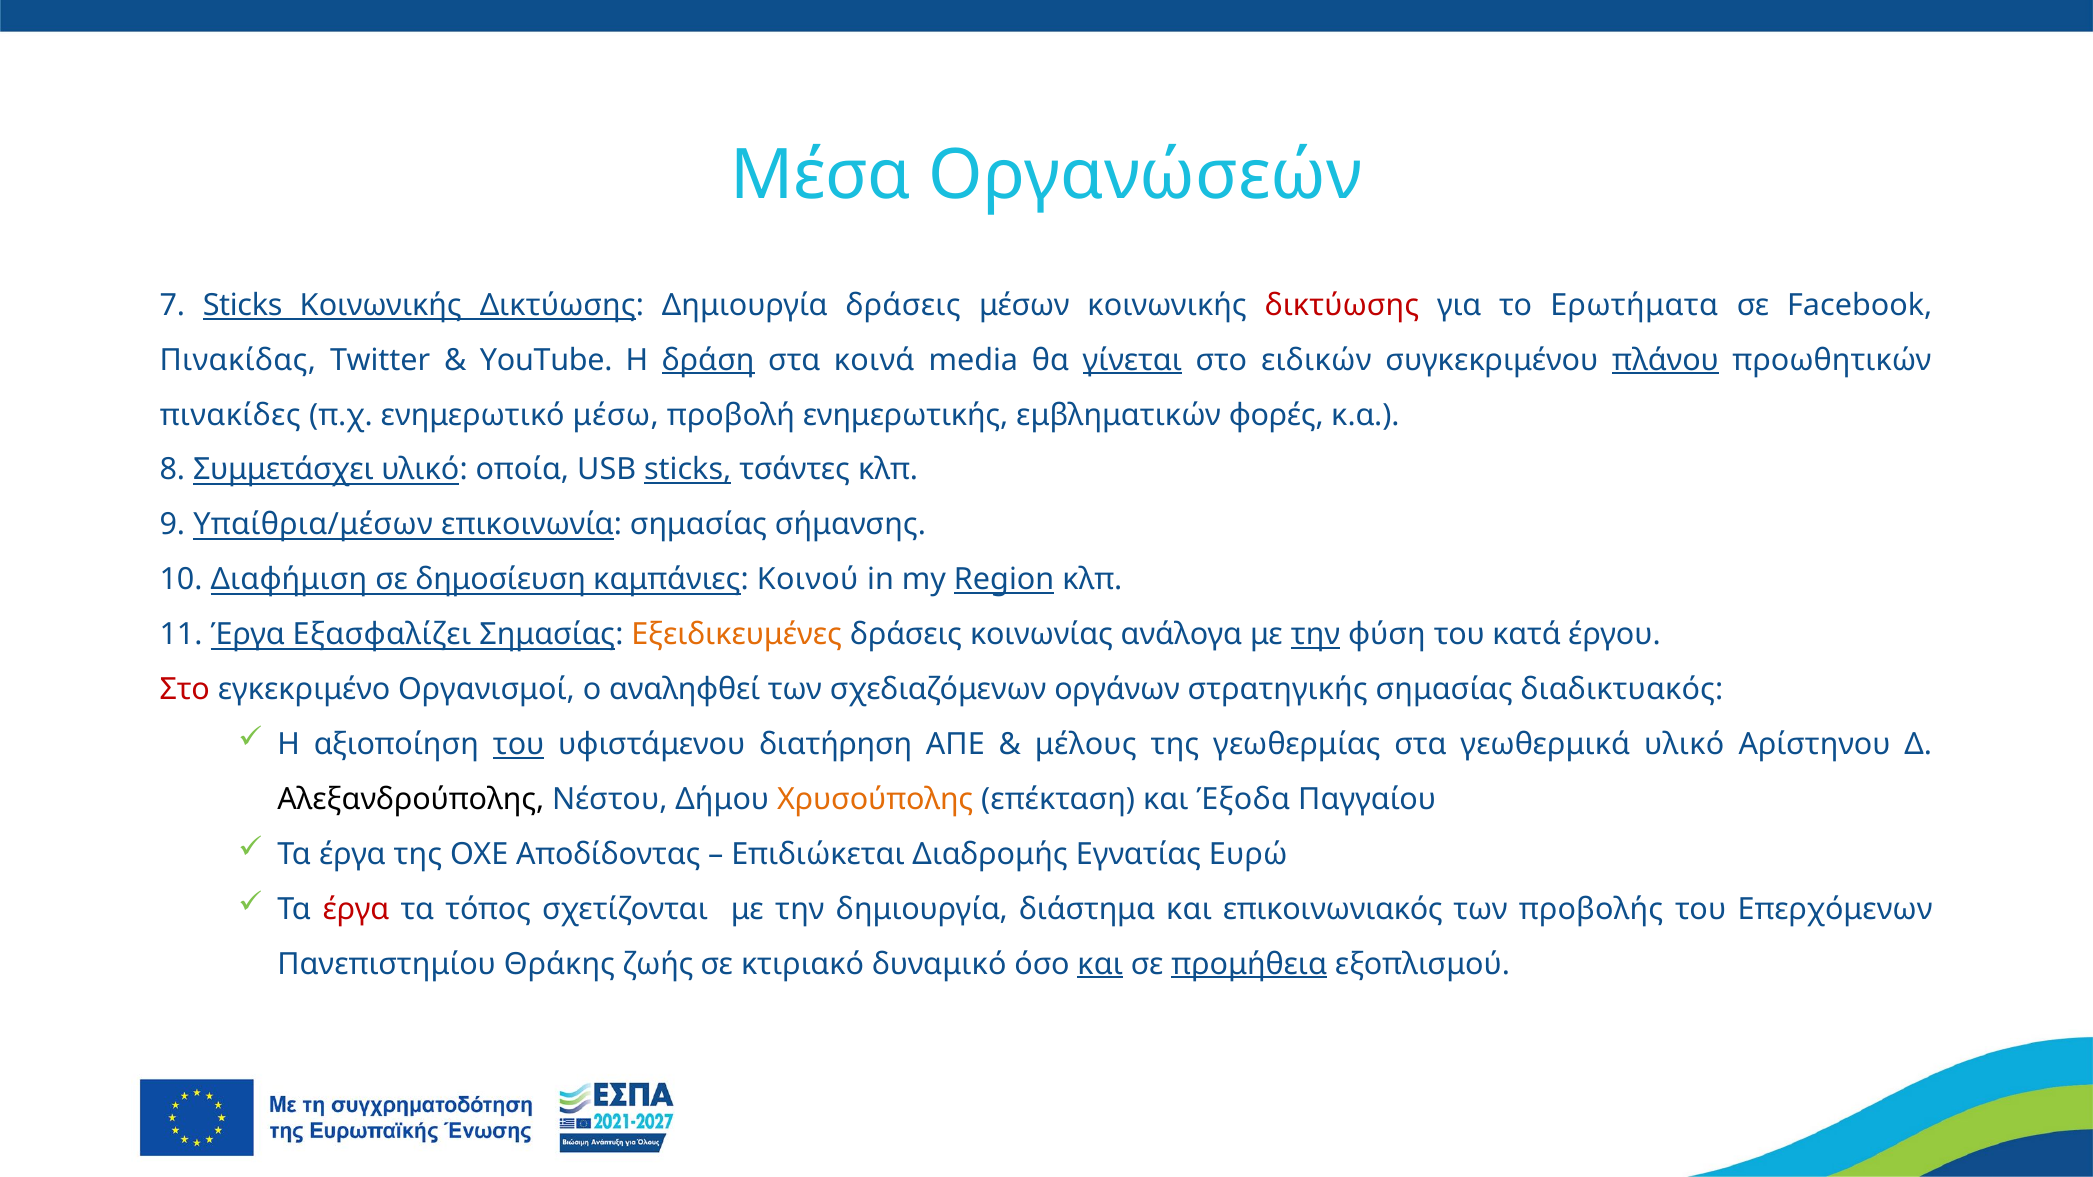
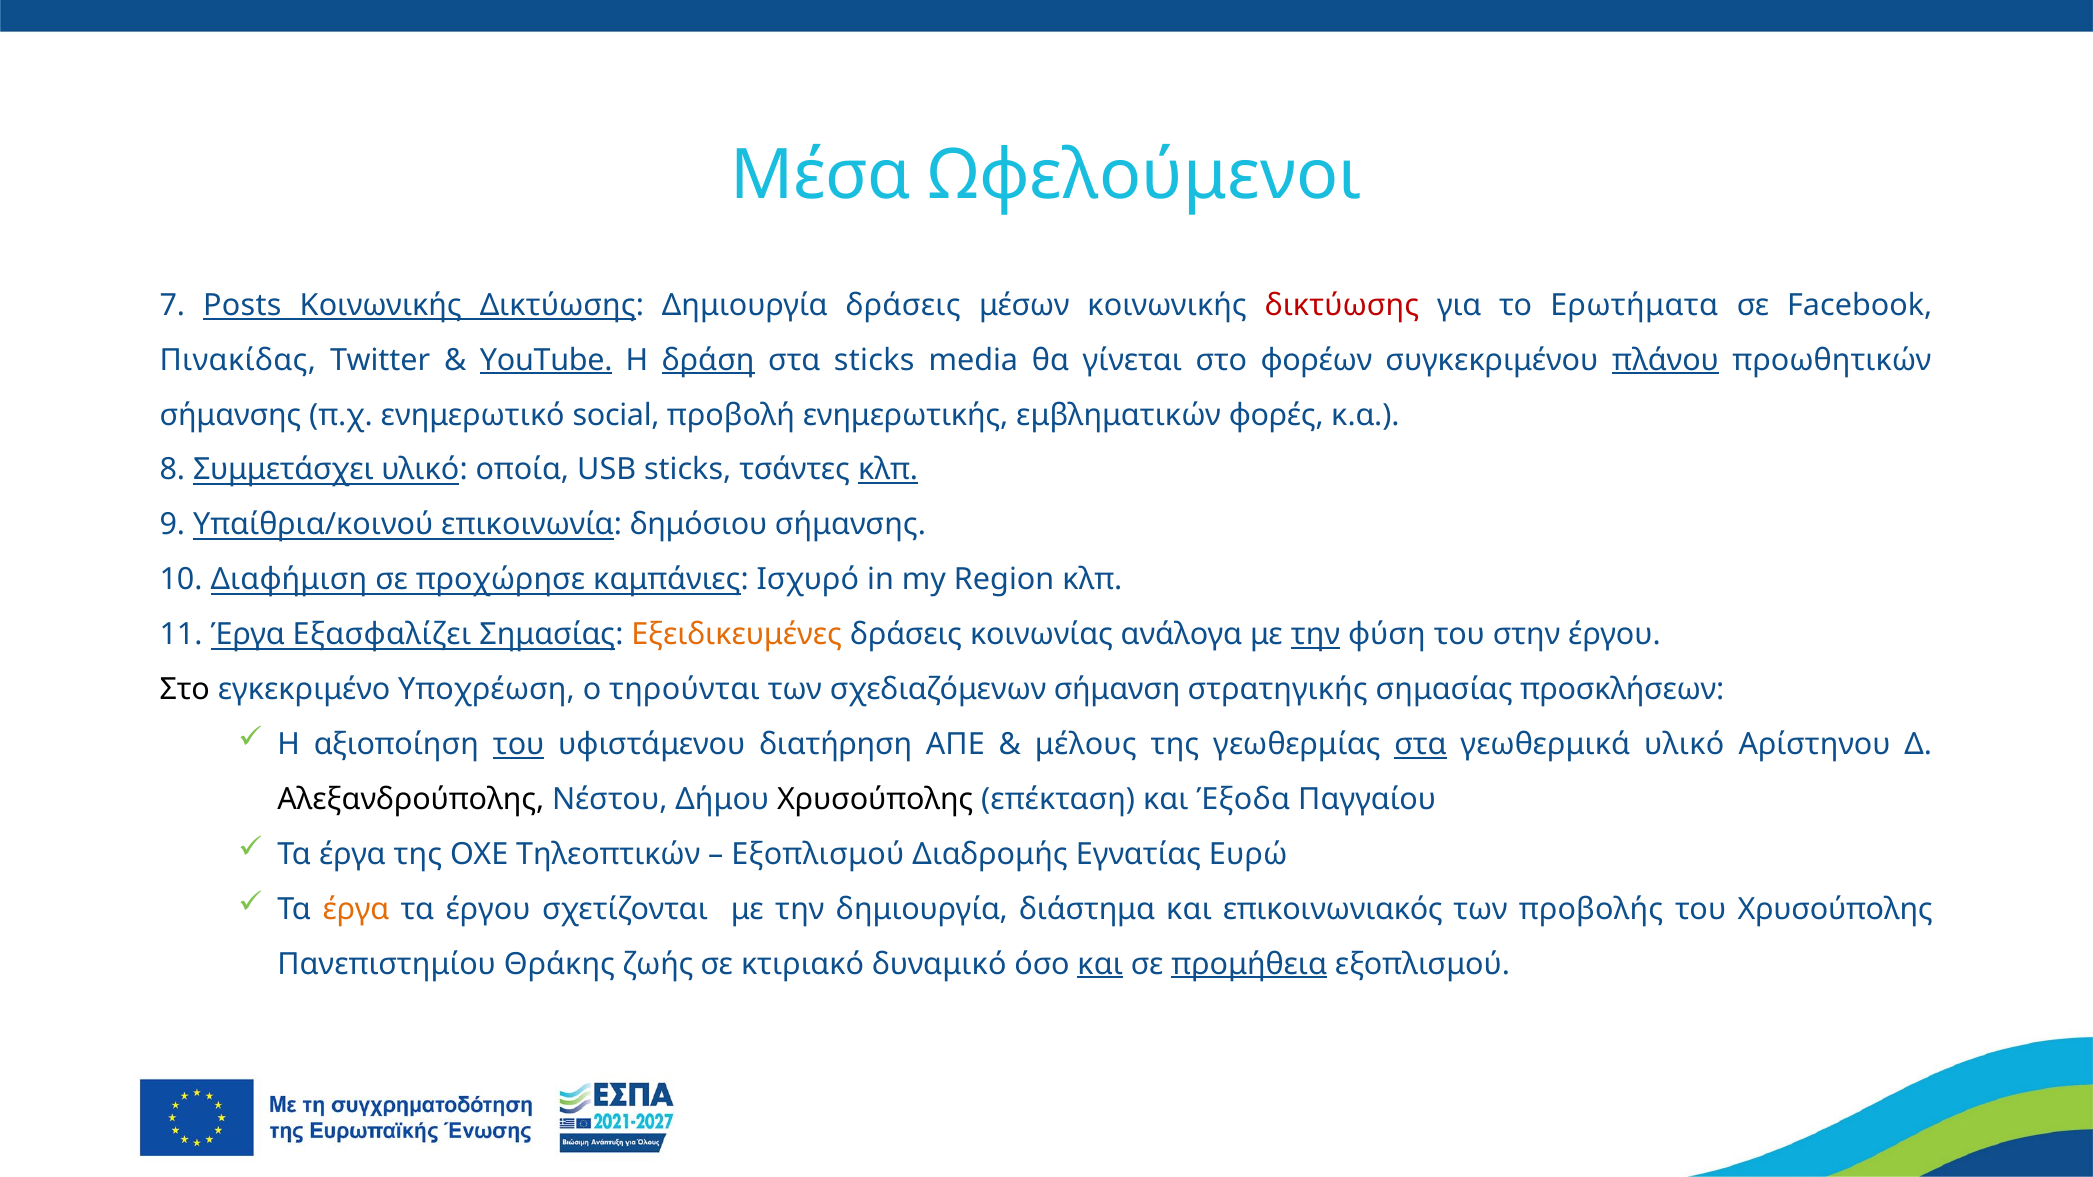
Οργανώσεών: Οργανώσεών -> Ωφελούμενοι (1145, 176)
7 Sticks: Sticks -> Posts (242, 305)
YouTube underline: none -> present (546, 360)
στα κοινά: κοινά -> sticks (874, 360)
γίνεται underline: present -> none (1132, 360)
ειδικών: ειδικών -> φορέων (1317, 360)
πινακίδες: πινακίδες -> σήμανσης (230, 415)
μέσω: μέσω -> social (616, 415)
sticks underline: present -> none (688, 470)
κλπ underline: none -> present (888, 470)
Υπαίθρια/μέσων: Υπαίθρια/μέσων -> Υπαίθρια/κοινού (313, 525)
επικοινωνία σημασίας: σημασίας -> δημόσιου (699, 525)
δημοσίευση: δημοσίευση -> προχώρησε (501, 580)
Κοινού: Κοινού -> Ισχυρό (808, 580)
Region underline: present -> none (1004, 580)
κατά: κατά -> στην (1527, 635)
Στο colour: red -> black (185, 690)
Οργανισμοί: Οργανισμοί -> Υποχρέωση (486, 690)
αναληφθεί: αναληφθεί -> τηρούνται (684, 690)
οργάνων: οργάνων -> σήμανση (1117, 690)
διαδικτυακός: διαδικτυακός -> προσκλήσεων (1622, 690)
στα underline: none -> present (1421, 745)
Χρυσούπολης colour: orange -> black (875, 800)
Αποδίδοντας: Αποδίδοντας -> Τηλεοπτικών (608, 855)
Επιδιώκεται: Επιδιώκεται -> Εξοπλισμού (818, 855)
έργα colour: red -> orange (356, 910)
τα τόπος: τόπος -> έργου (488, 910)
του Επερχόμενων: Επερχόμενων -> Χρυσούπολης (1835, 910)
